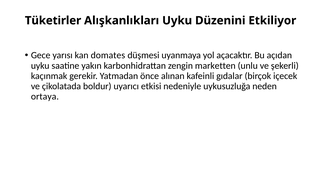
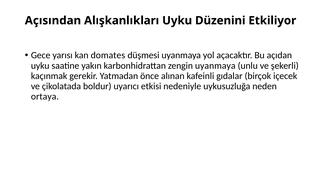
Tüketirler: Tüketirler -> Açısından (53, 20)
zengin marketten: marketten -> uyanmaya (215, 65)
